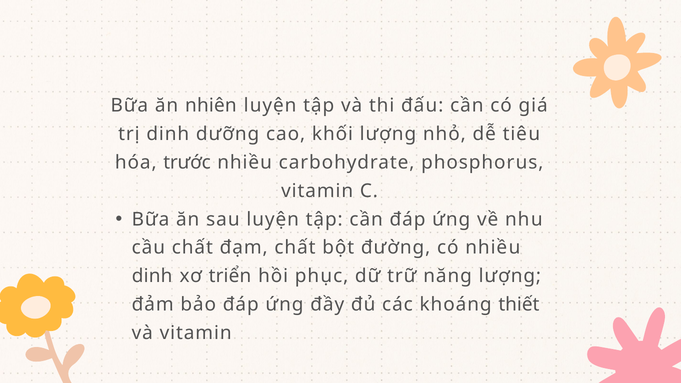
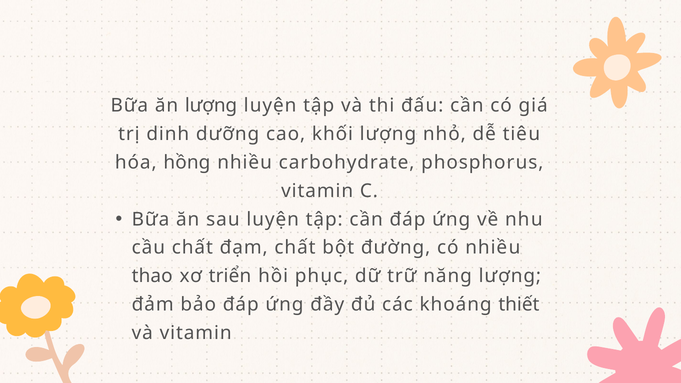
ăn nhiên: nhiên -> lượng (211, 106)
trước: trước -> hồng (187, 163)
dinh: dinh -> thao (152, 276)
